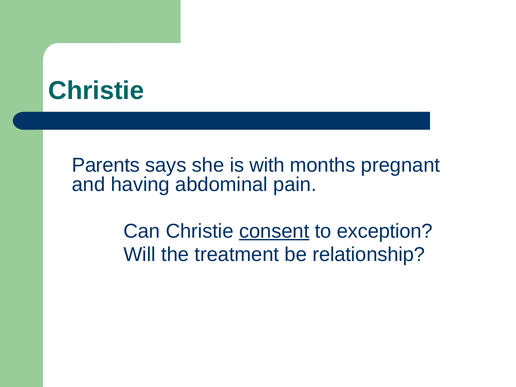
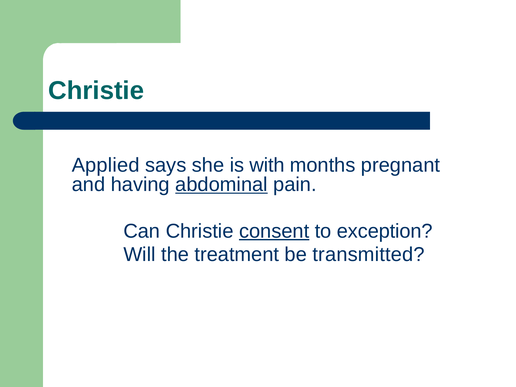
Parents: Parents -> Applied (106, 165)
abdominal underline: none -> present (222, 184)
relationship: relationship -> transmitted (369, 254)
